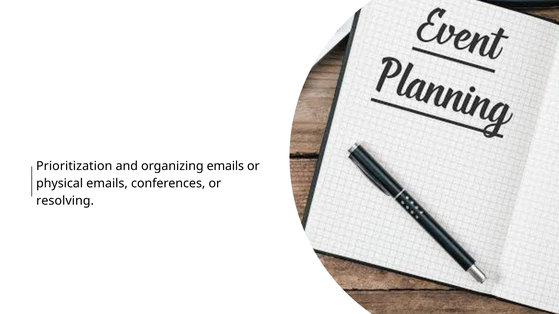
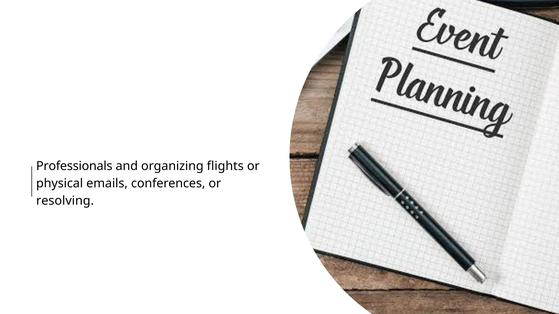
Prioritization: Prioritization -> Professionals (74, 166)
organizing emails: emails -> flights (225, 166)
